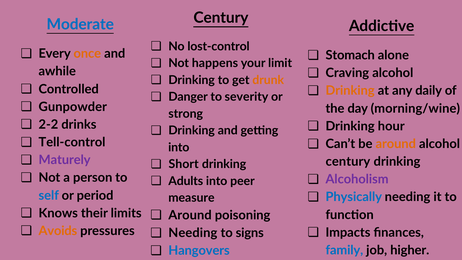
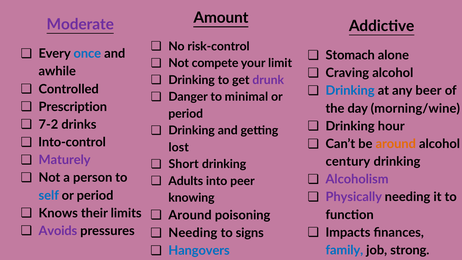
Century: Century -> Amount (221, 18)
Moderate colour: blue -> purple (80, 24)
lost-control: lost-control -> risk-control (219, 46)
once colour: orange -> blue (87, 54)
happens: happens -> compete (215, 63)
drunk colour: orange -> purple (268, 80)
Drinking colour: orange -> blue (350, 91)
daily: daily -> beer (429, 91)
severity: severity -> minimal (246, 97)
Gunpowder: Gunpowder -> Prescription (73, 107)
strong: strong -> period (186, 114)
2-2: 2-2 -> 7-2 (48, 125)
Tell-control: Tell-control -> Into-control (72, 142)
into: into -> lost (179, 147)
Physically colour: blue -> purple (354, 197)
measure: measure -> knowing (191, 198)
Avoids colour: orange -> purple (58, 231)
higher: higher -> strong (410, 250)
